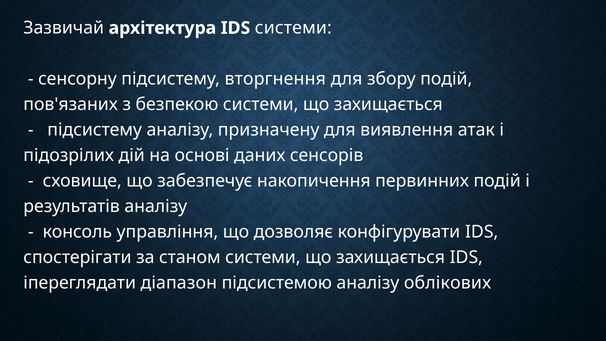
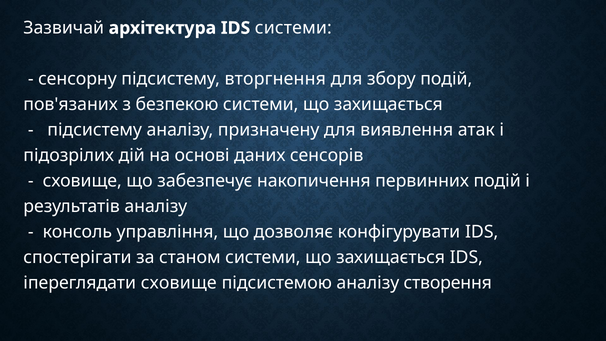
іпереглядати діапазон: діапазон -> сховище (179, 283)
облікових: облікових -> створення (448, 283)
